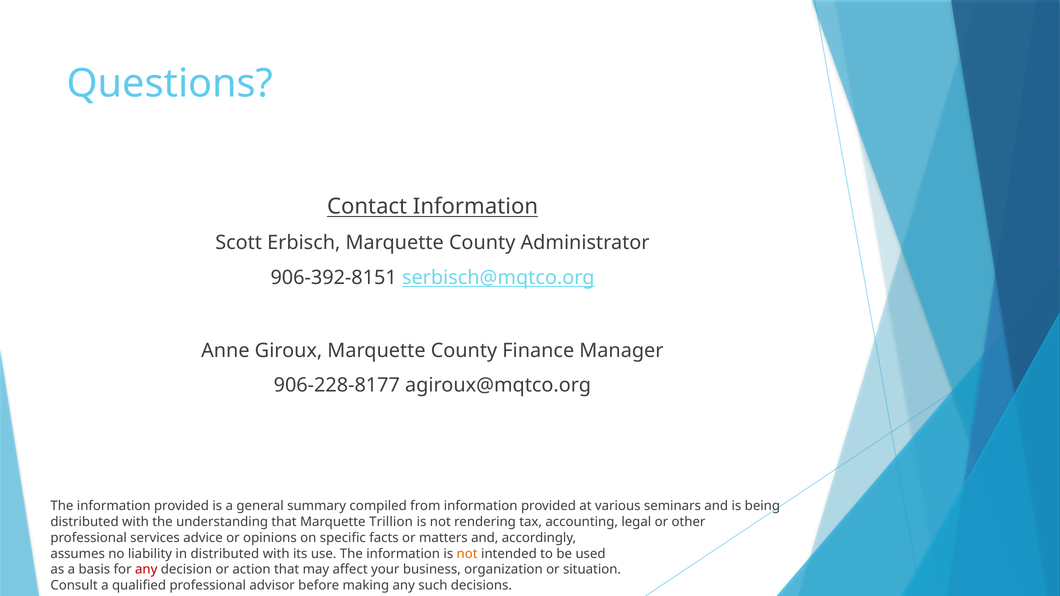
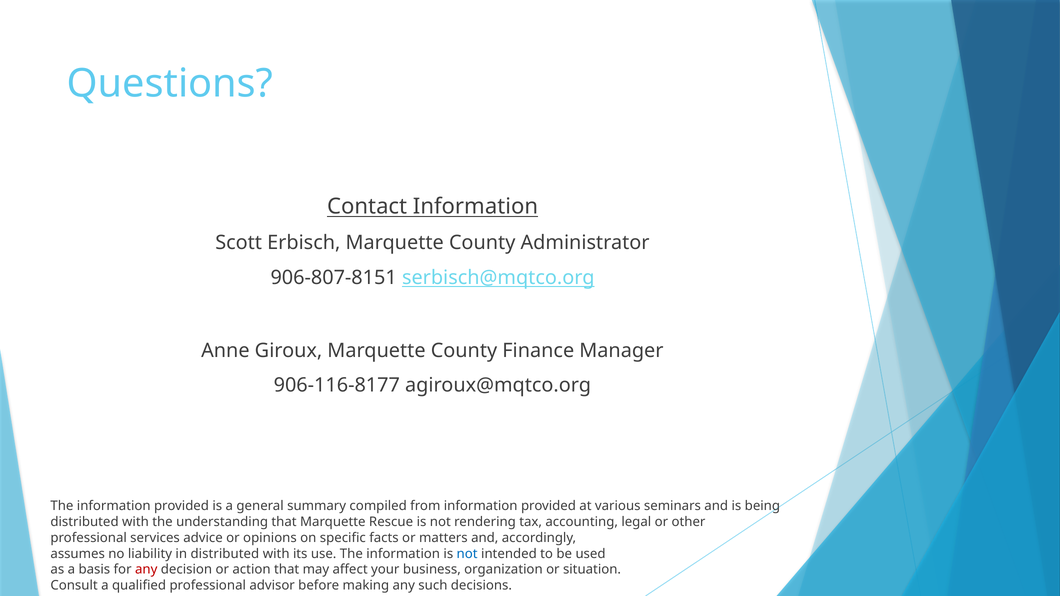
906-392-8151: 906-392-8151 -> 906-807-8151 (334, 278)
906-228-8177: 906-228-8177 -> 906-116-8177 (337, 385)
Trillion: Trillion -> Rescue (391, 522)
not colour: orange -> blue (467, 554)
